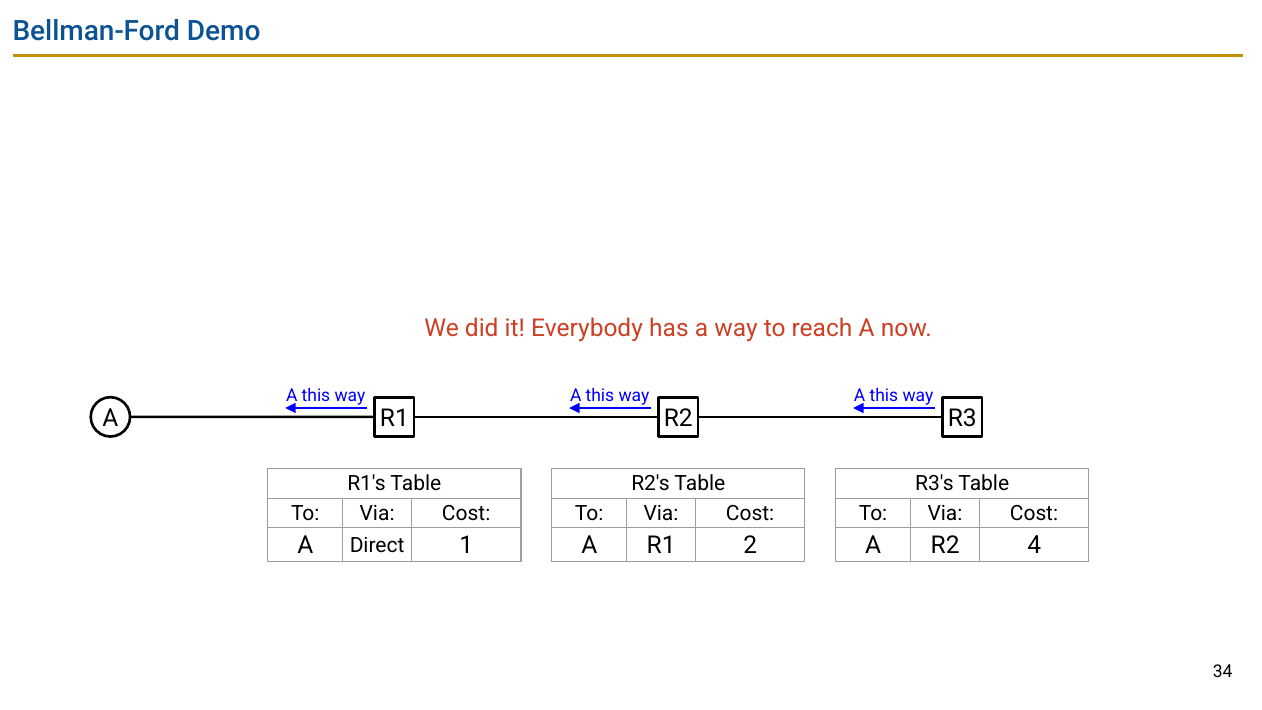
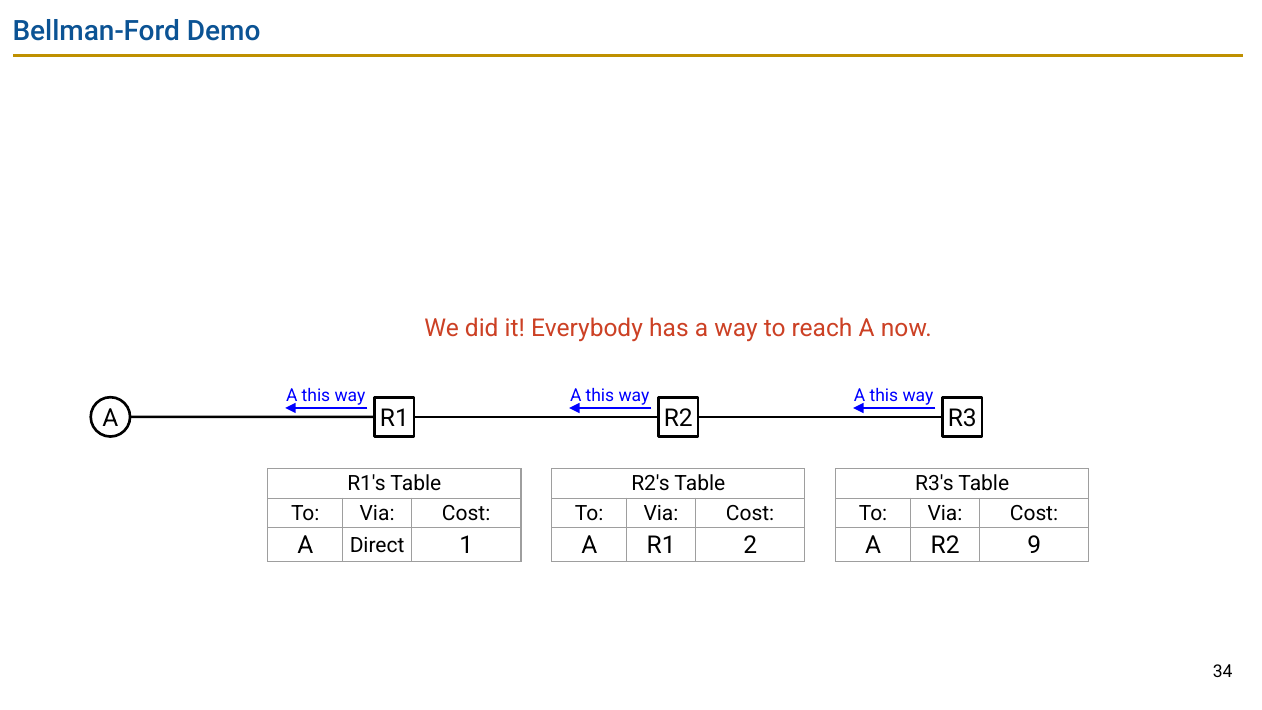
4: 4 -> 9 (1034, 545)
